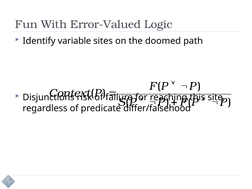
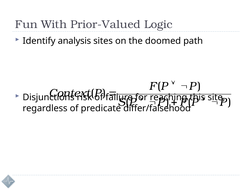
Error-Valued: Error-Valued -> Prior-Valued (105, 24)
variable: variable -> analysis (74, 41)
